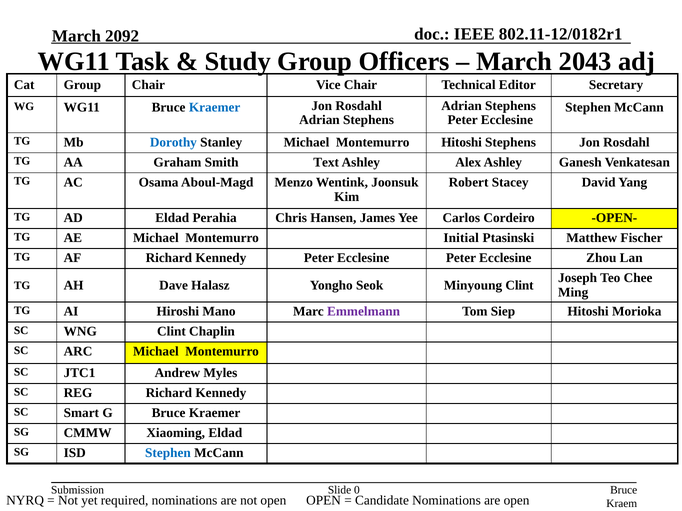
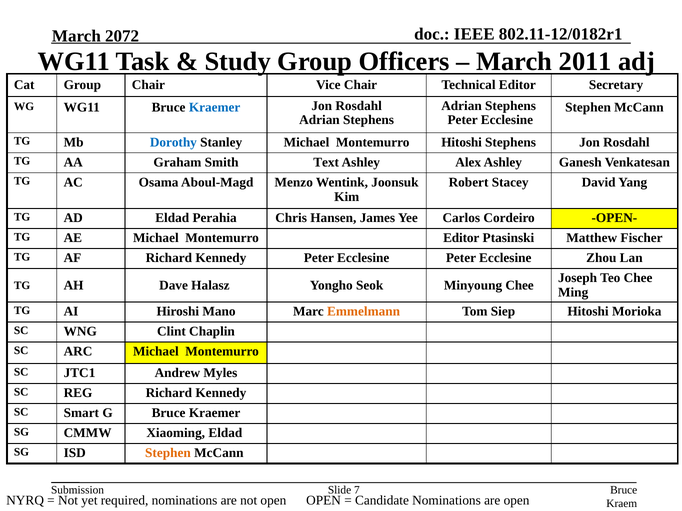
2092: 2092 -> 2072 (122, 36)
2043: 2043 -> 2011 (585, 61)
Montemurro Initial: Initial -> Editor (461, 238)
Minyoung Clint: Clint -> Chee (520, 286)
Emmelmann colour: purple -> orange (364, 312)
Stephen colour: blue -> orange (168, 453)
0: 0 -> 7 (357, 491)
